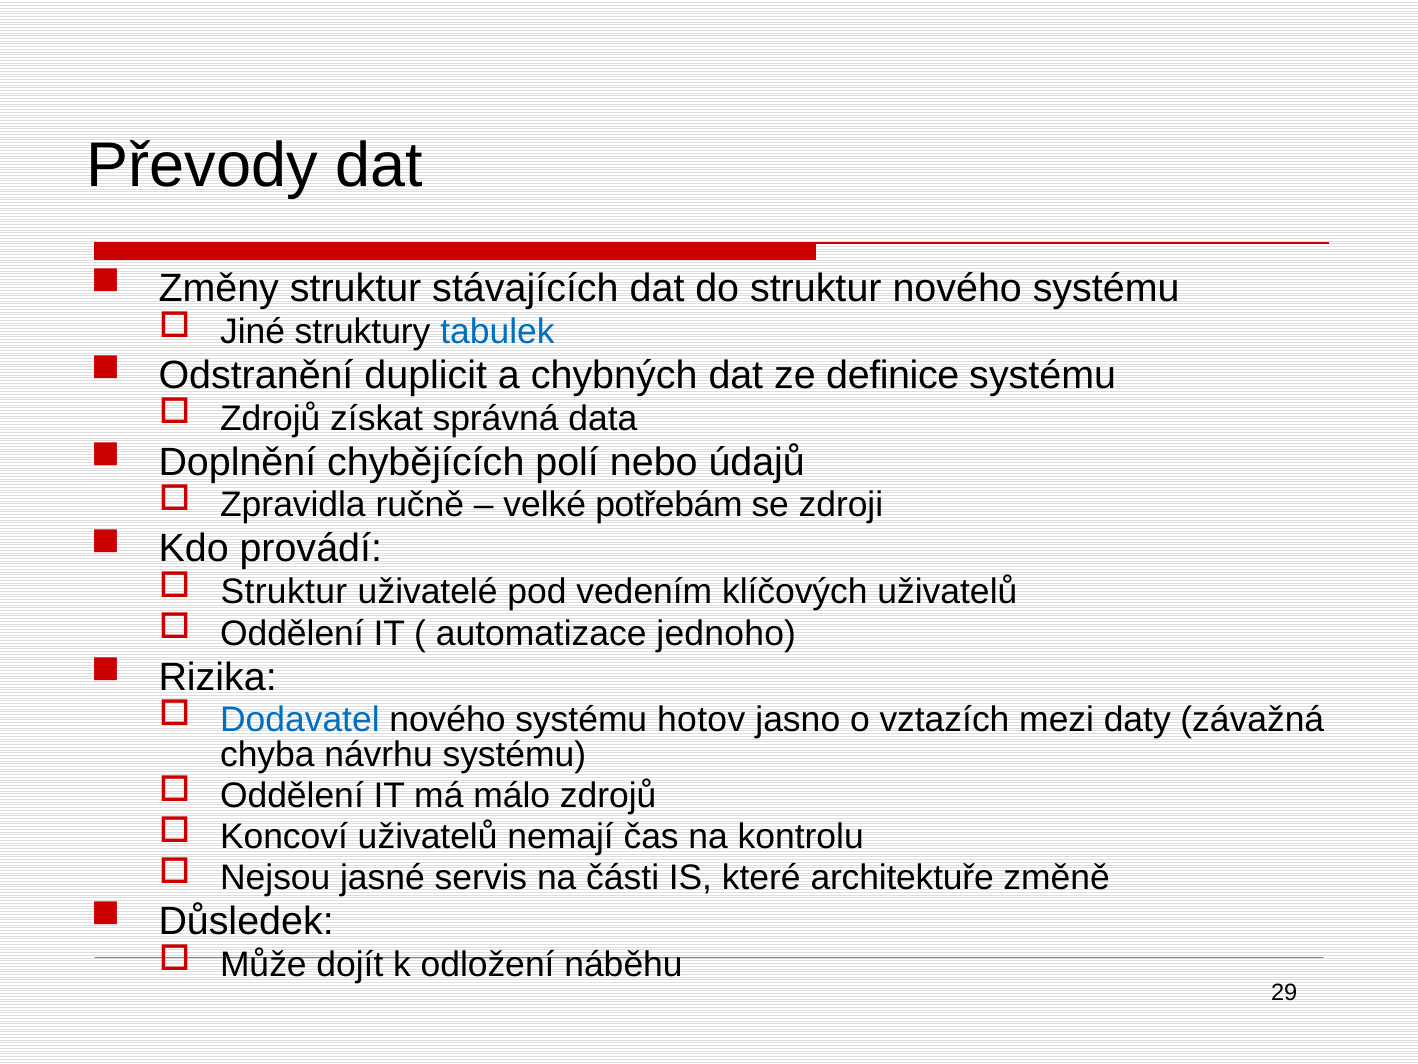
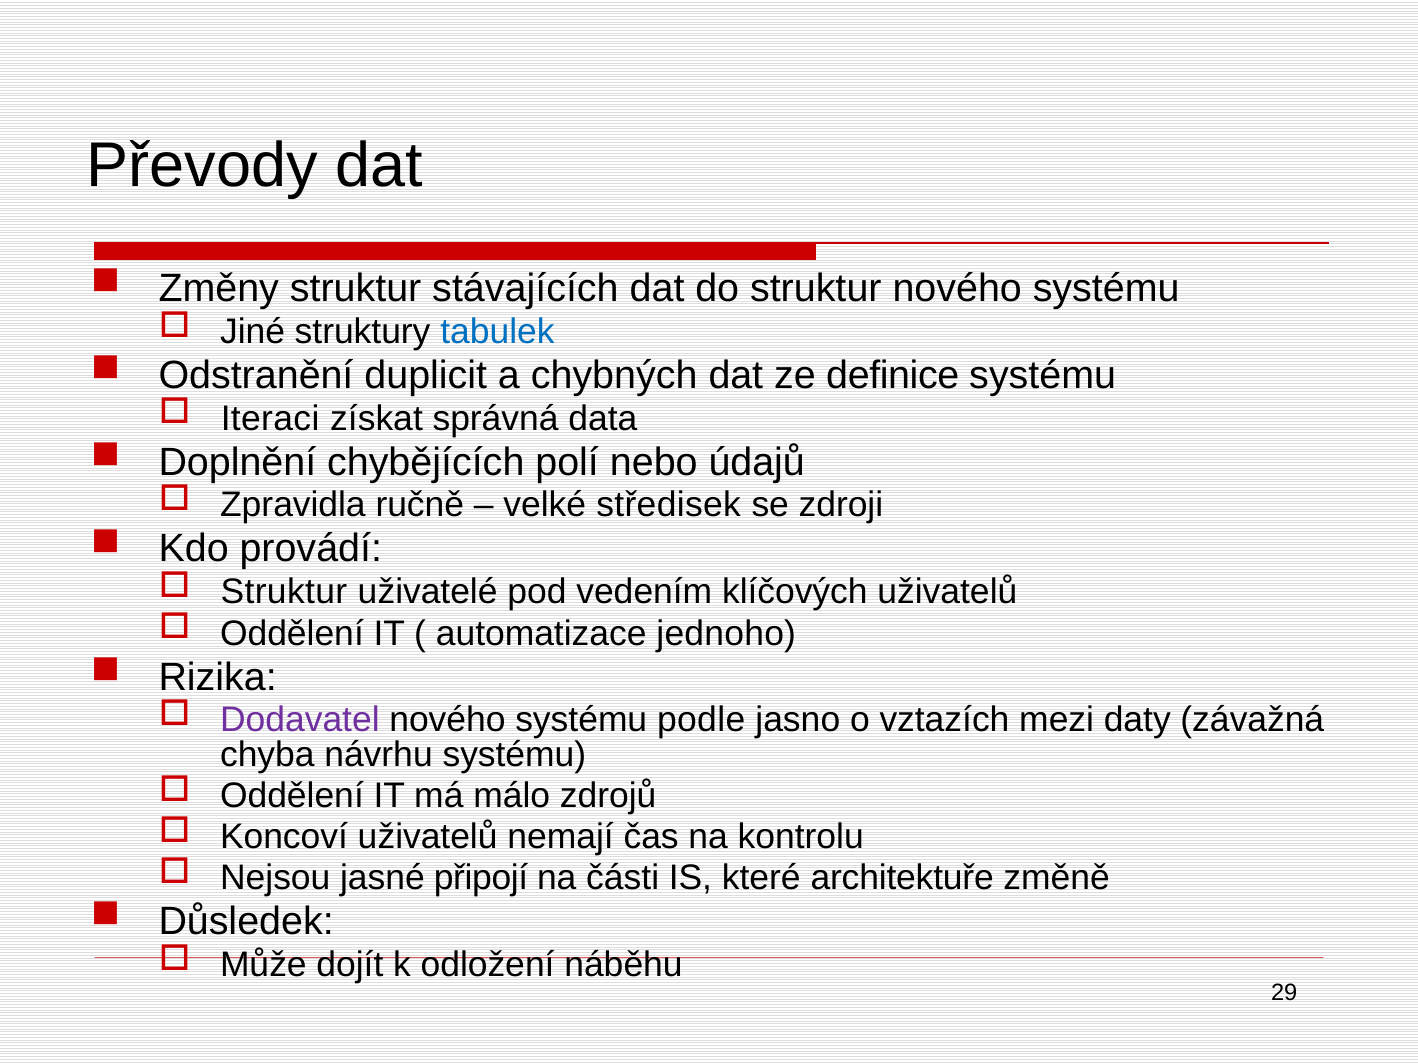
Zdrojů: Zdrojů -> Iteraci (270, 418)
potřebám: potřebám -> středisek (669, 505)
Dodavatel colour: blue -> purple (300, 720)
hotov: hotov -> podle (701, 720)
servis: servis -> připojí (481, 877)
